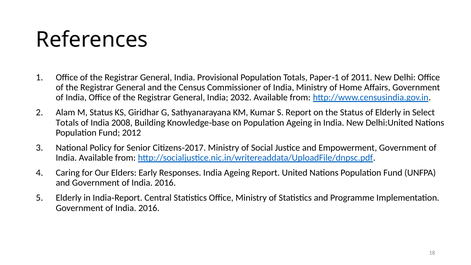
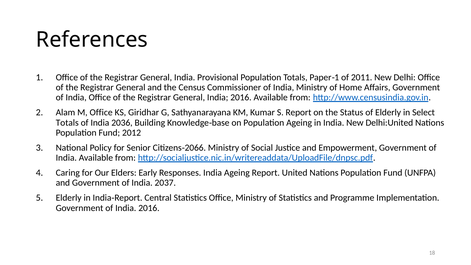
General India 2032: 2032 -> 2016 (241, 97)
M Status: Status -> Office (101, 112)
2008: 2008 -> 2036 (122, 123)
2017: 2017 -> 2066 (195, 148)
2016: 2016 -> 2037 (165, 183)
